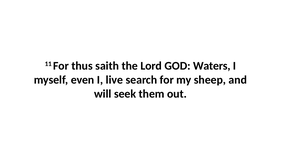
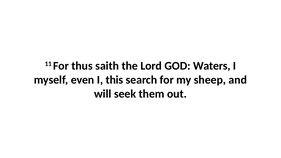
live: live -> this (114, 80)
